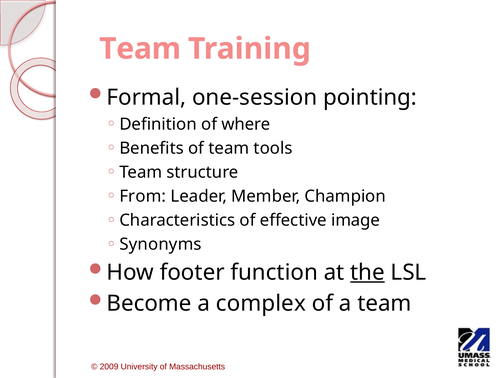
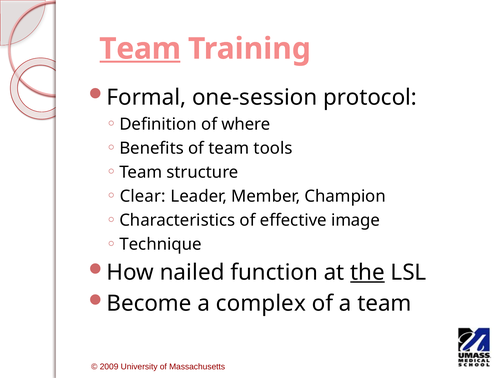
Team underline: none -> present (140, 49)
pointing: pointing -> protocol (370, 97)
From: From -> Clear (143, 196)
Synonyms: Synonyms -> Technique (161, 244)
footer: footer -> nailed (192, 272)
